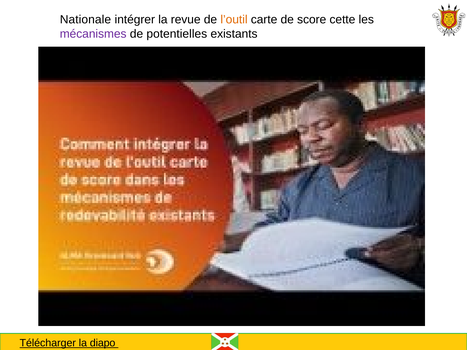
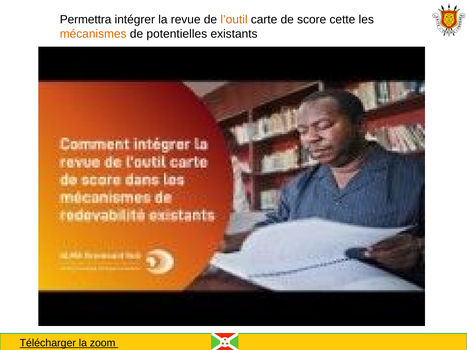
Nationale: Nationale -> Permettra (86, 20)
mécanismes colour: purple -> orange (93, 34)
diapo: diapo -> zoom (103, 343)
